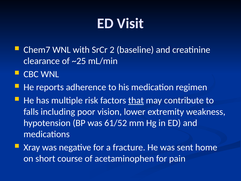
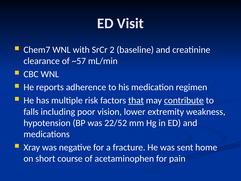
~25: ~25 -> ~57 (79, 61)
contribute underline: none -> present (184, 100)
61/52: 61/52 -> 22/52 (116, 123)
